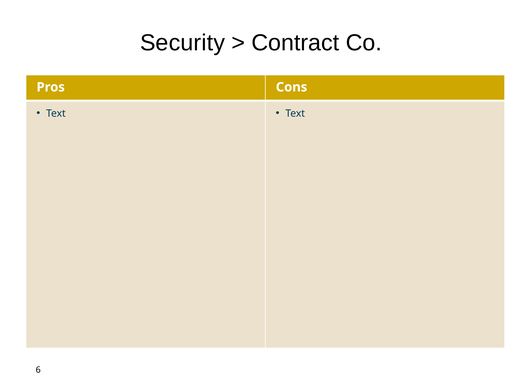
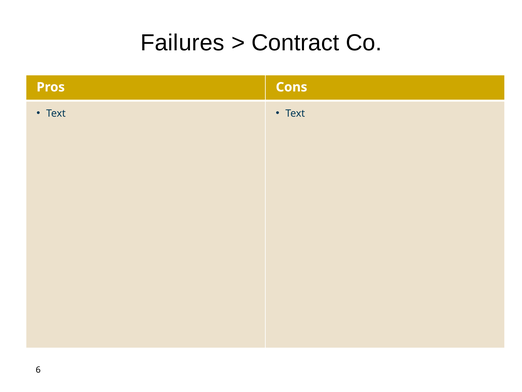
Security: Security -> Failures (182, 43)
